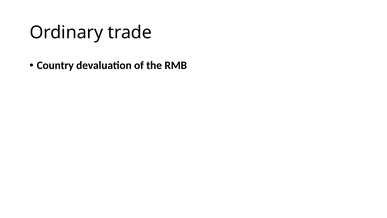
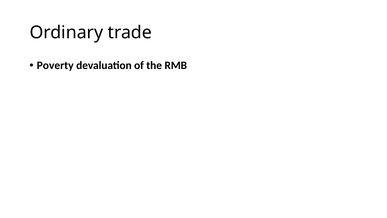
Country: Country -> Poverty (55, 65)
